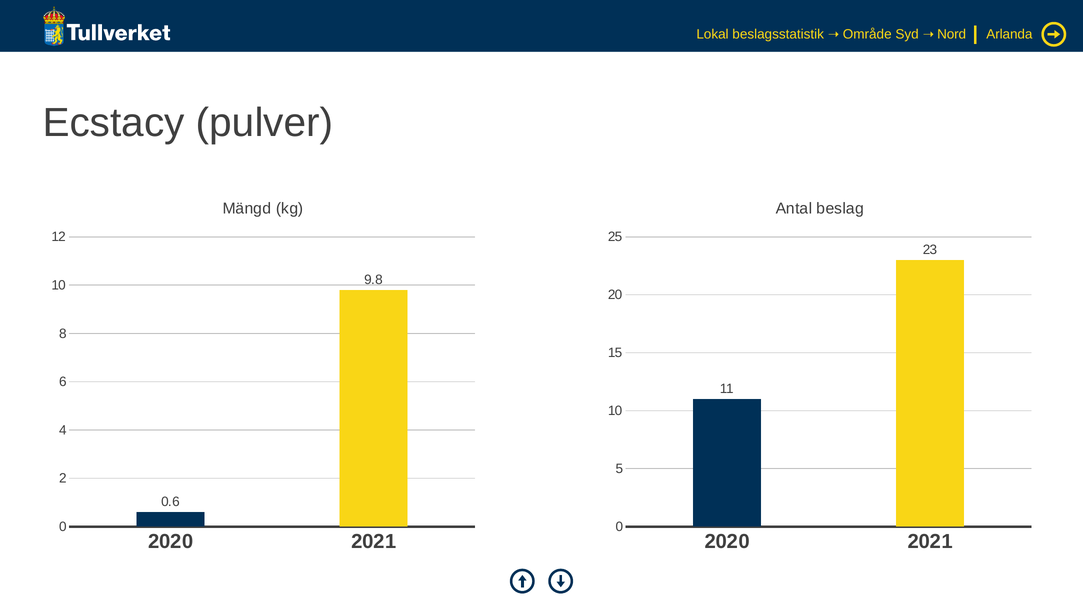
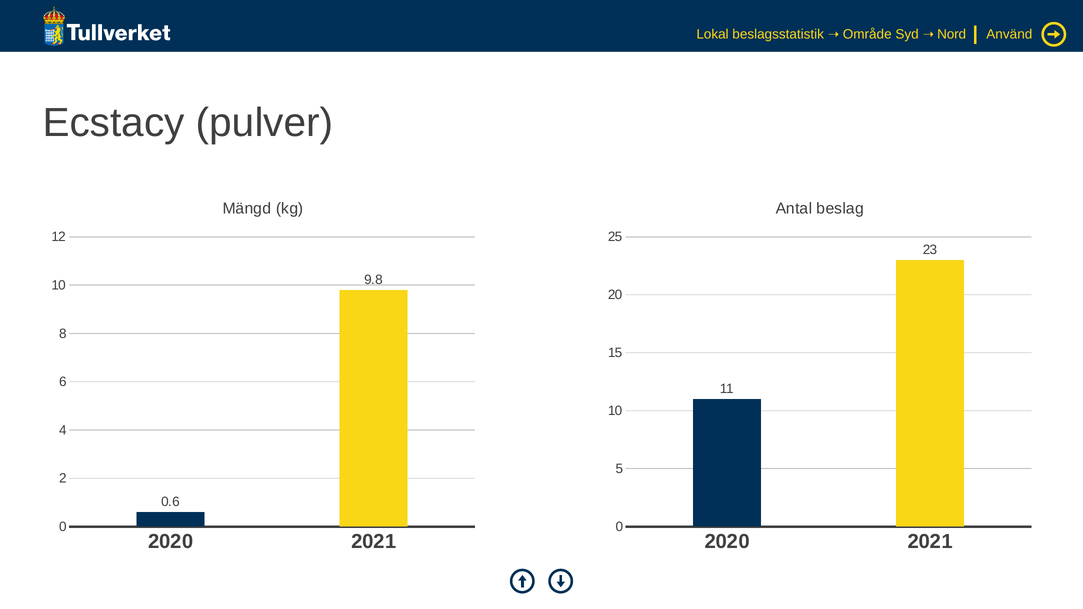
Arlanda: Arlanda -> Använd (1009, 34)
